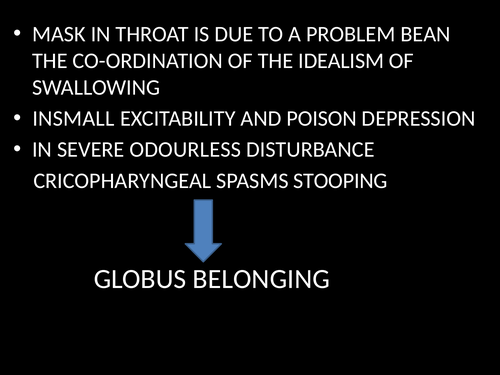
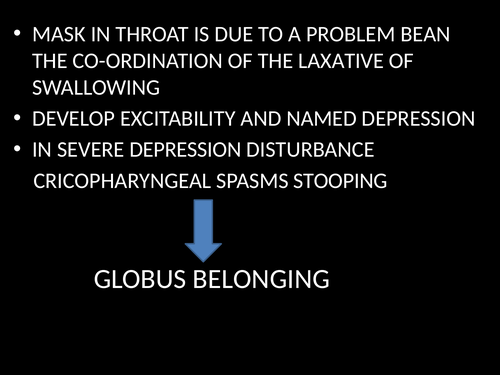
IDEALISM: IDEALISM -> LAXATIVE (341, 61)
INSMALL: INSMALL -> DEVELOP (74, 119)
POISON: POISON -> NAMED (322, 119)
SEVERE ODOURLESS: ODOURLESS -> DEPRESSION (185, 150)
